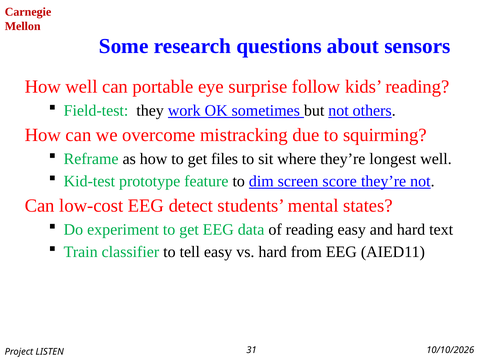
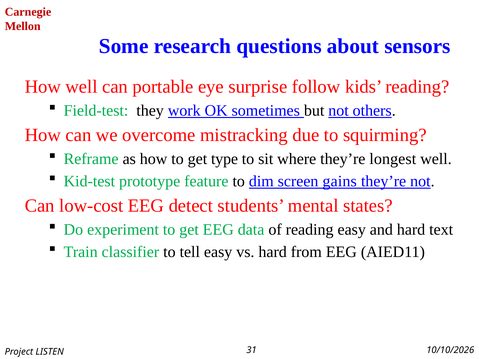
files: files -> type (225, 159)
score: score -> gains (340, 181)
